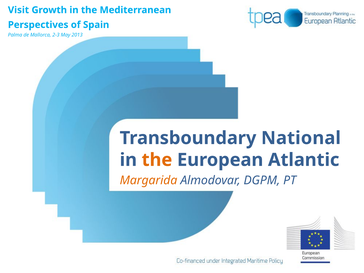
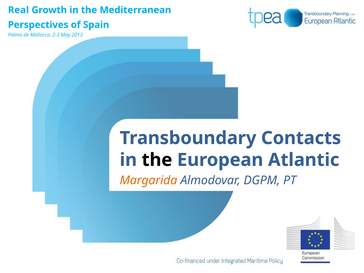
Visit: Visit -> Real (18, 10)
National: National -> Contacts (301, 138)
the colour: orange -> black (157, 160)
